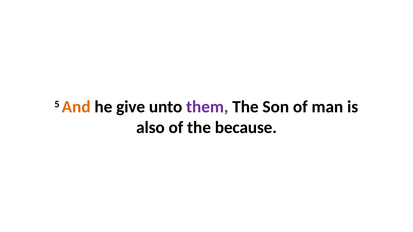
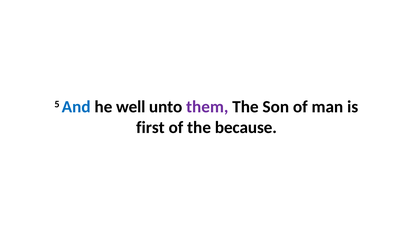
And colour: orange -> blue (76, 107)
give: give -> well (131, 107)
also: also -> first (150, 128)
